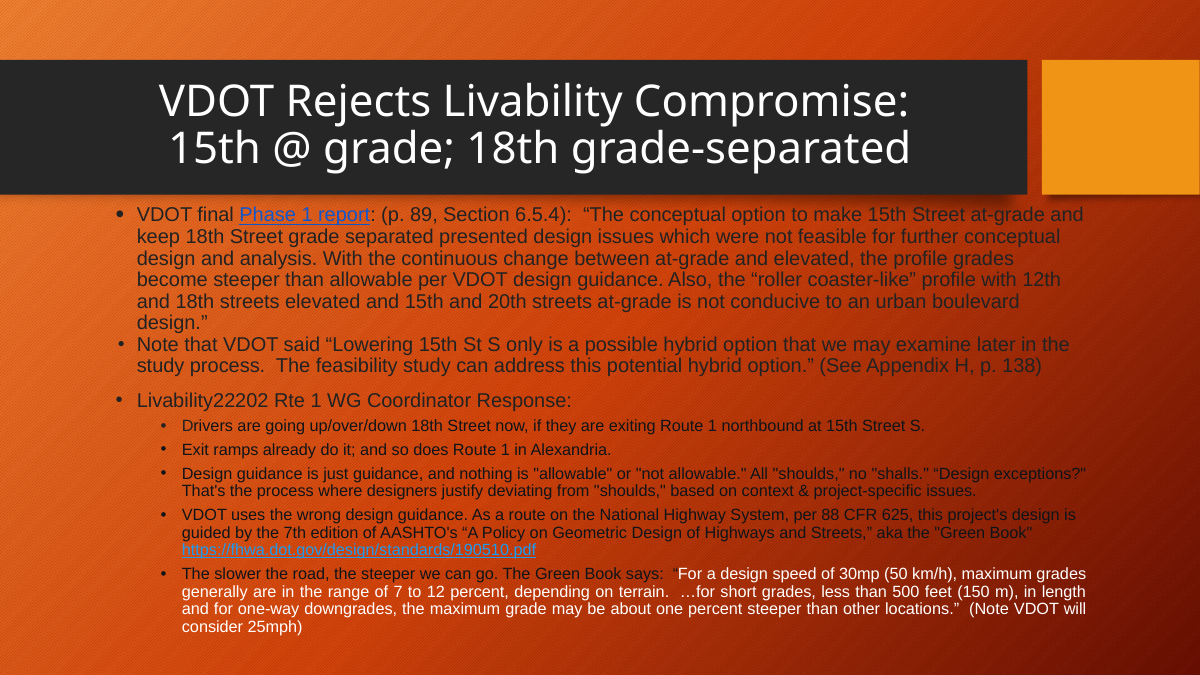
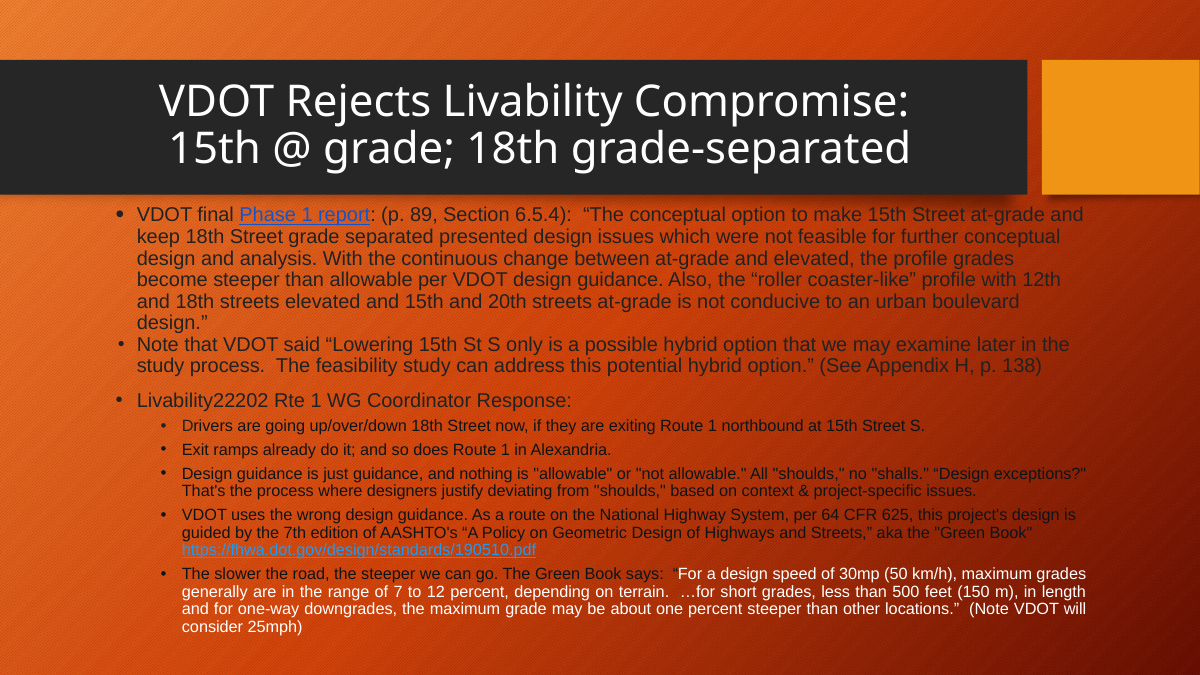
88: 88 -> 64 (830, 515)
